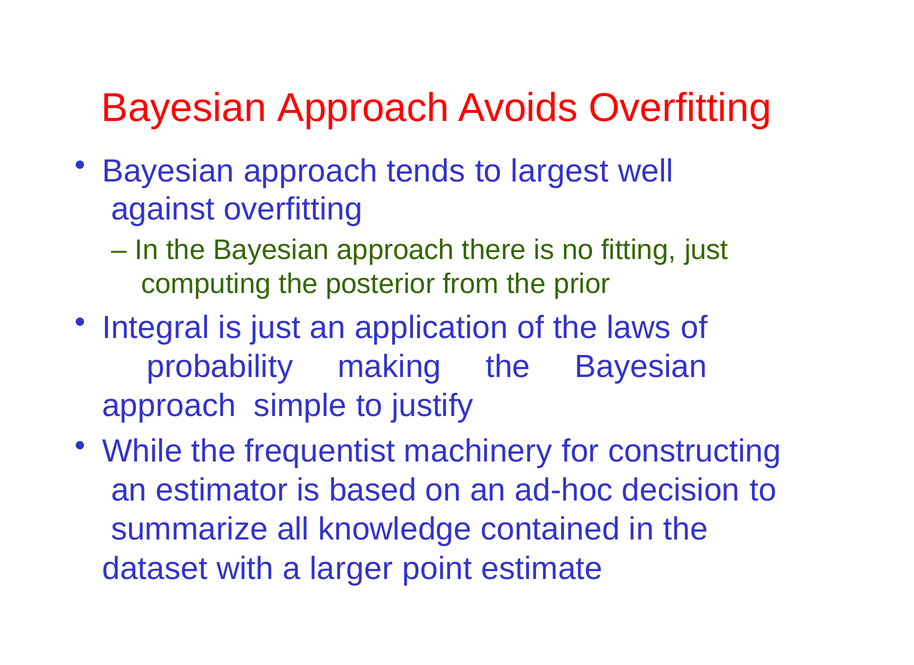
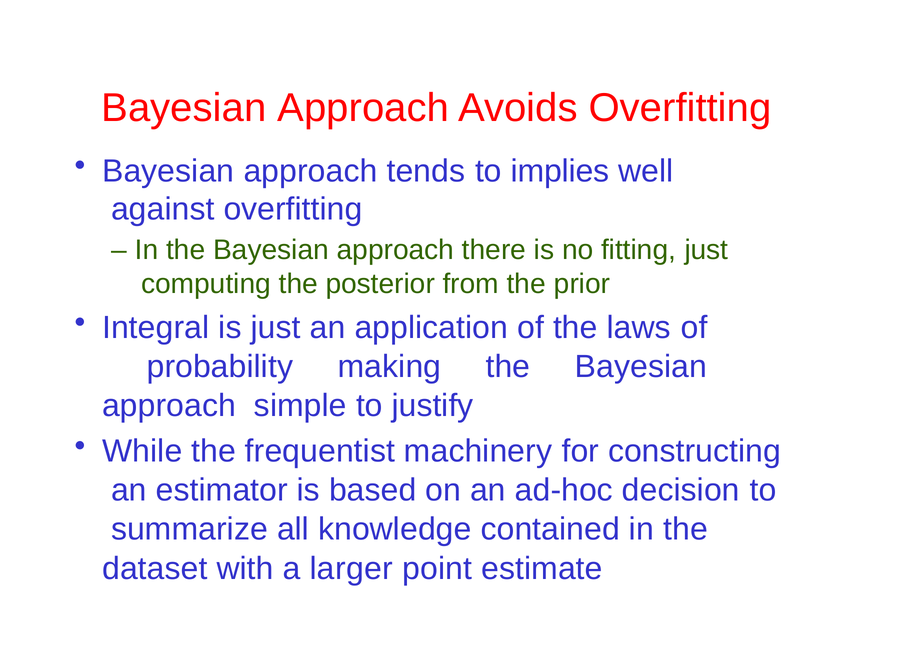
largest: largest -> implies (560, 171)
